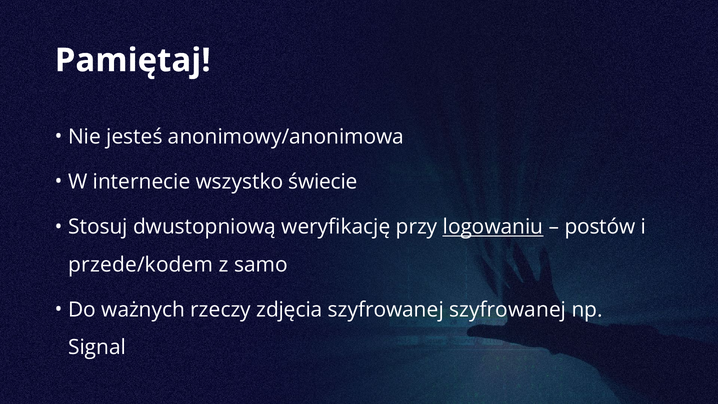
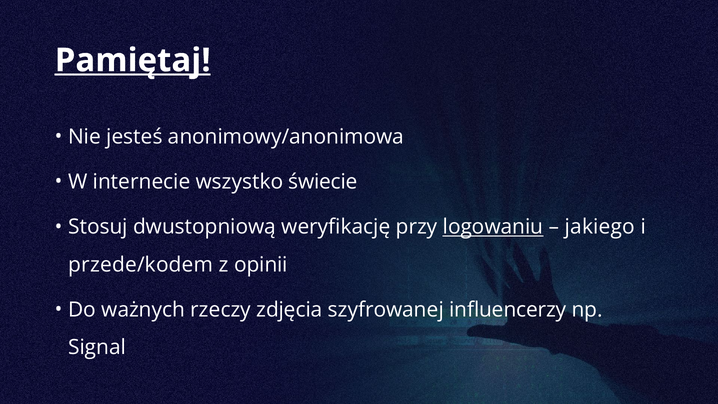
Pamiętaj underline: none -> present (133, 60)
postów: postów -> jakiego (600, 227)
samo: samo -> opinii (261, 265)
szyfrowanej szyfrowanej: szyfrowanej -> influencerzy (508, 310)
